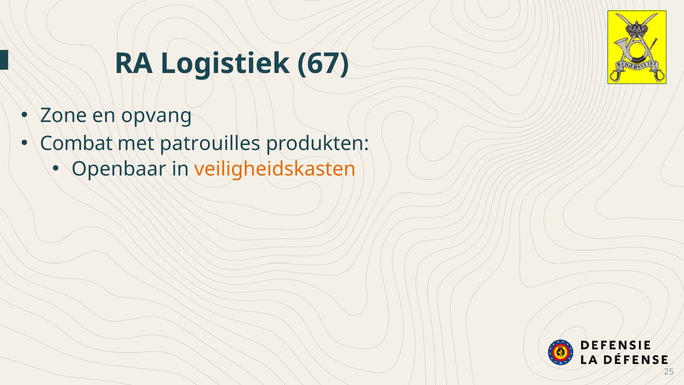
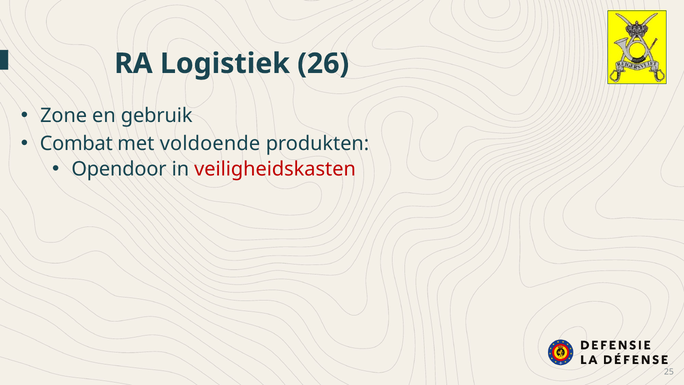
67: 67 -> 26 (323, 64)
opvang: opvang -> gebruik (157, 116)
patrouilles: patrouilles -> voldoende (210, 144)
Openbaar: Openbaar -> Opendoor (119, 169)
veiligheidskasten colour: orange -> red (275, 169)
